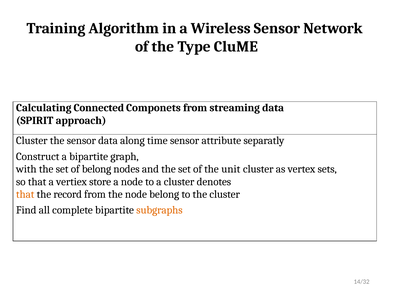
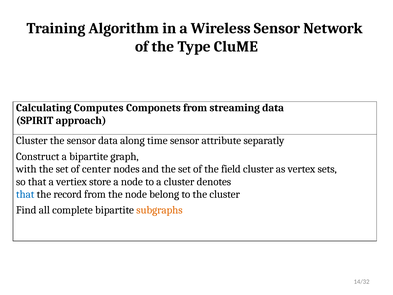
Connected: Connected -> Computes (99, 108)
of belong: belong -> center (96, 169)
unit: unit -> field (231, 169)
that colour: orange -> blue (25, 194)
